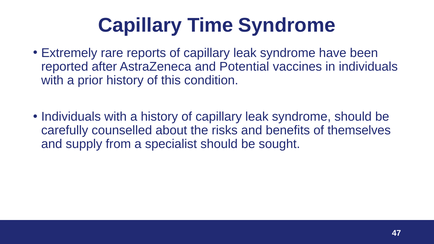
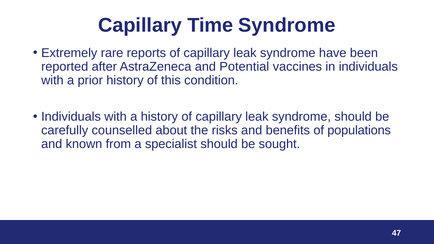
themselves: themselves -> populations (359, 130)
supply: supply -> known (84, 144)
